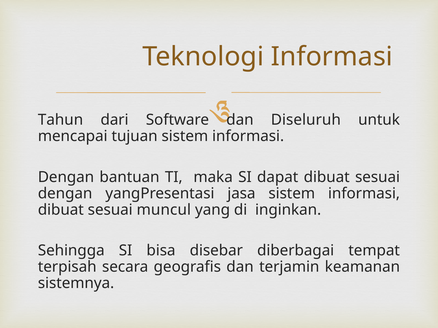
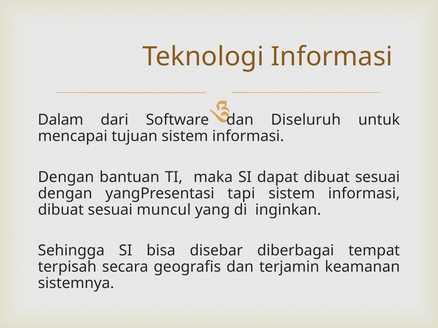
Tahun: Tahun -> Dalam (61, 120)
jasa: jasa -> tapi (241, 194)
